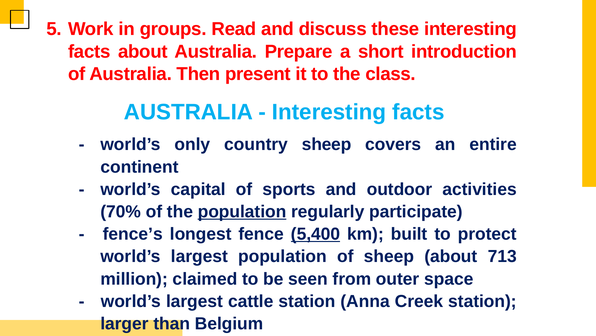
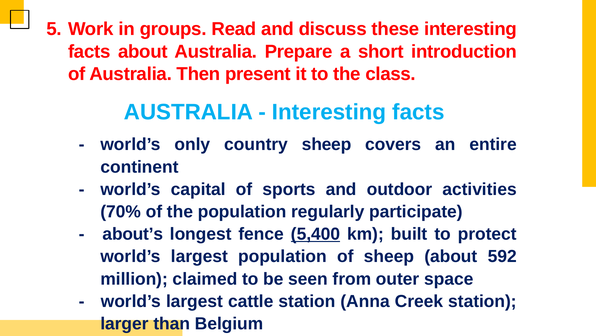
population underline: present -> none (242, 211)
fence’s: fence’s -> about’s (133, 234)
713: 713 -> 592 (502, 256)
